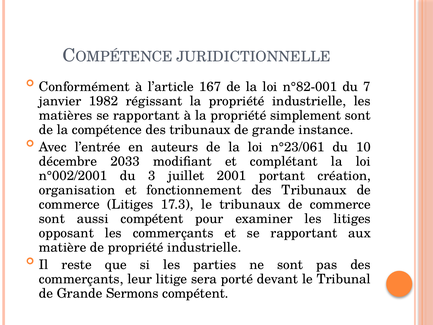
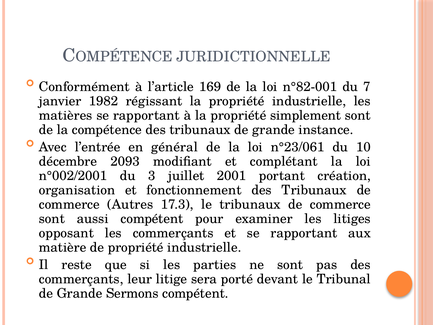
167: 167 -> 169 (210, 87)
auteurs: auteurs -> général (175, 147)
2033: 2033 -> 2093 (125, 161)
commerce Litiges: Litiges -> Autres (130, 204)
